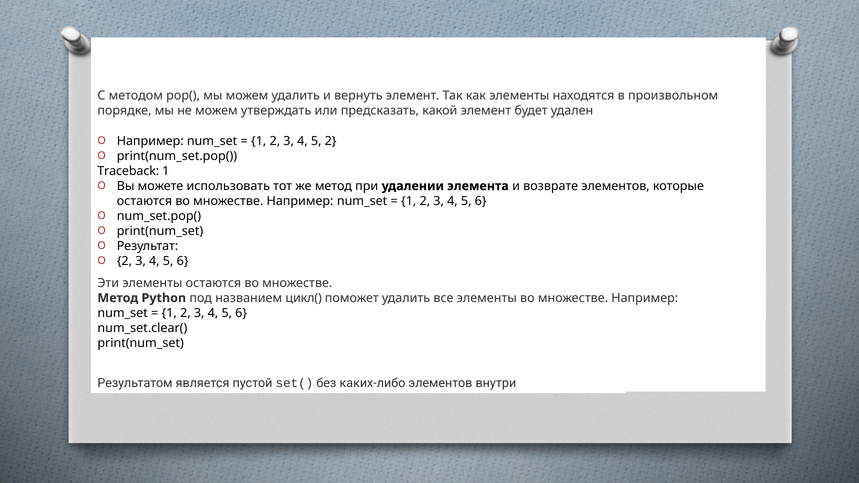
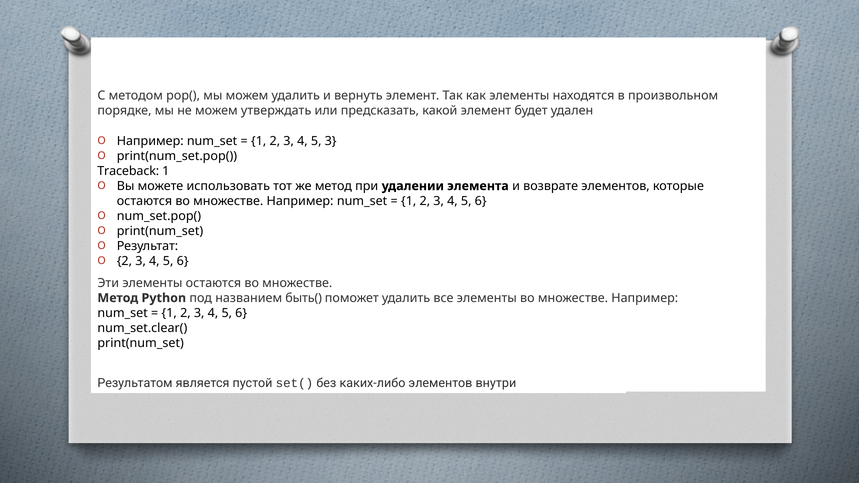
5 2: 2 -> 3 (331, 141)
цикл(: цикл( -> быть( (304, 298)
